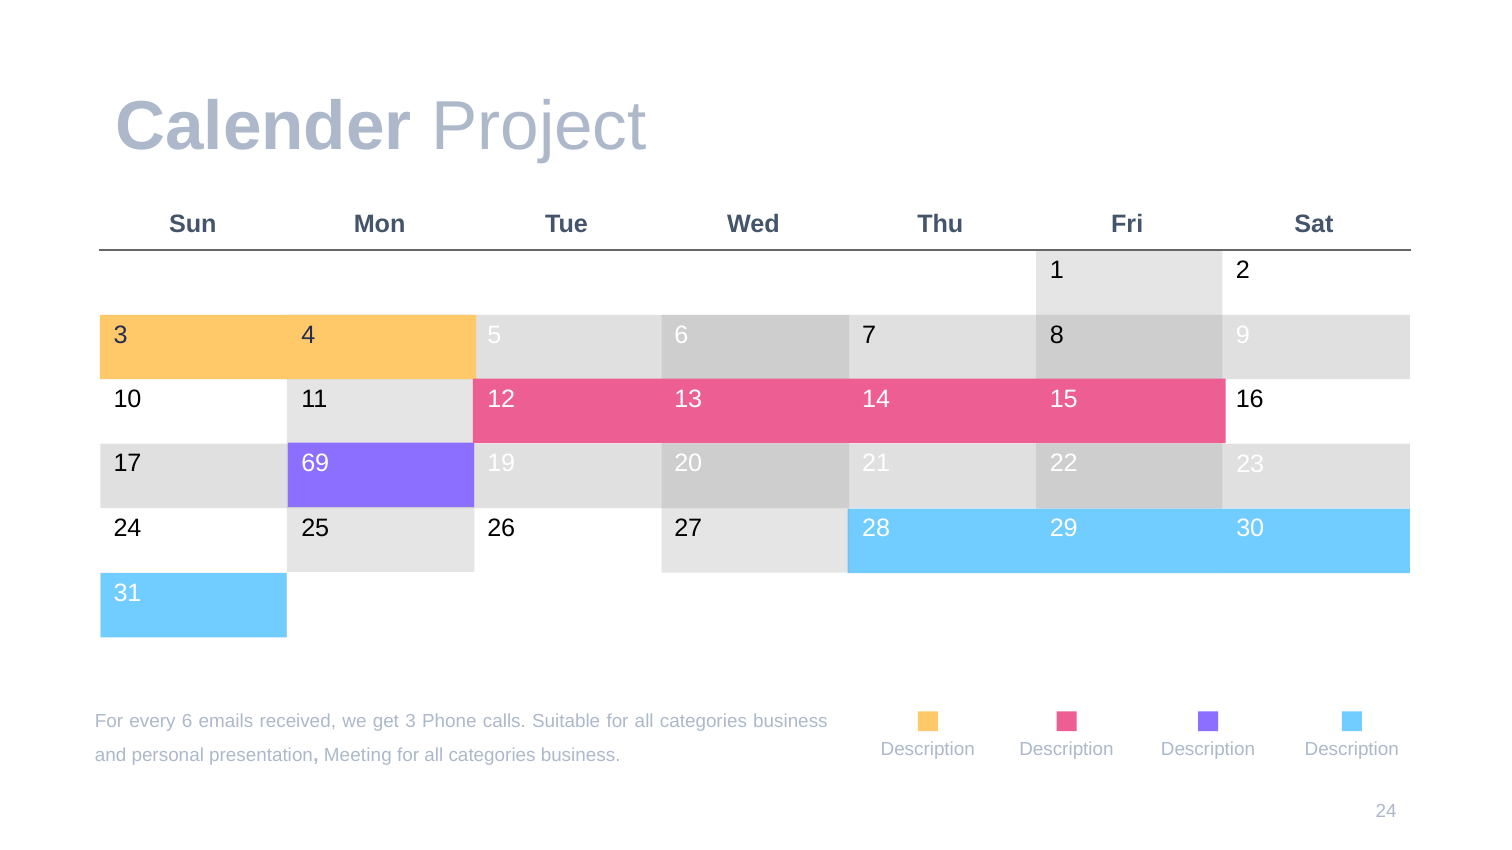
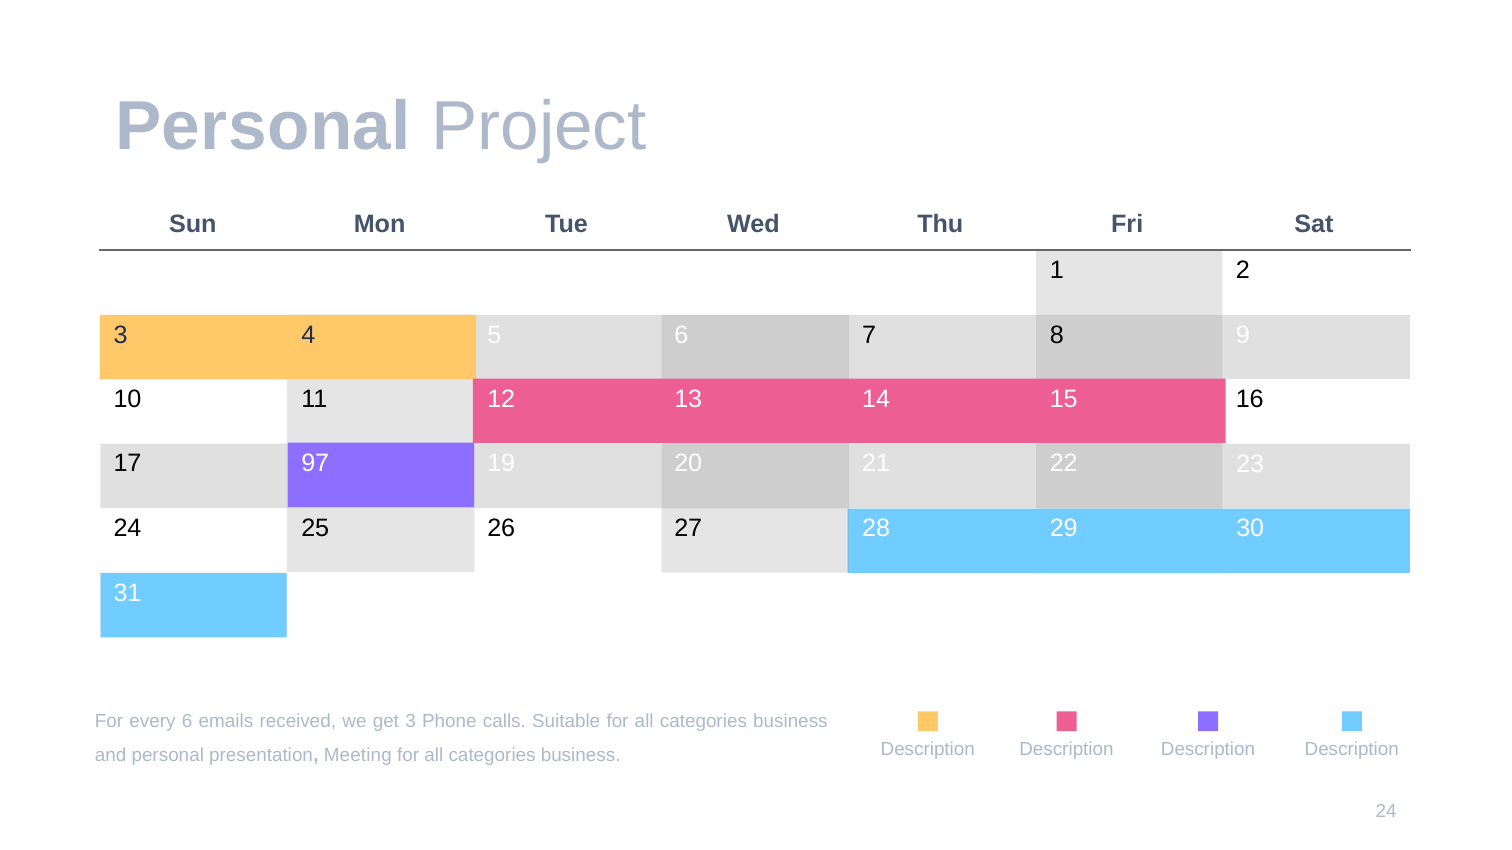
Calender: Calender -> Personal (263, 127)
69: 69 -> 97 (315, 464)
